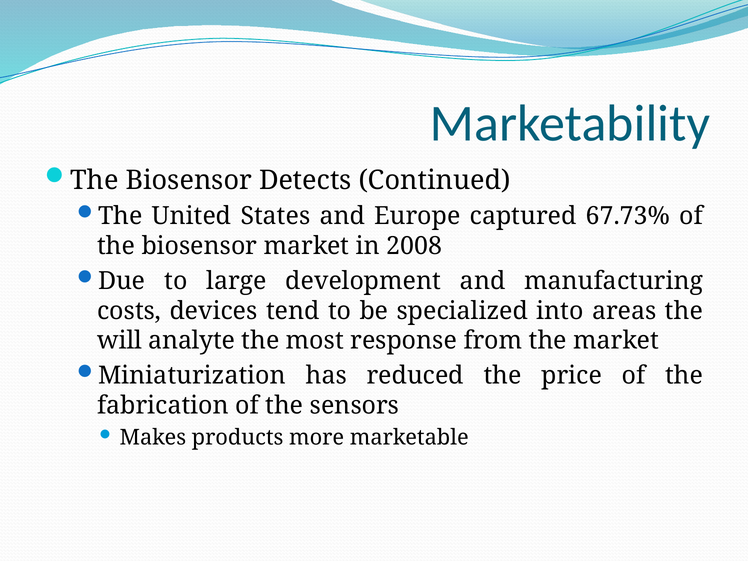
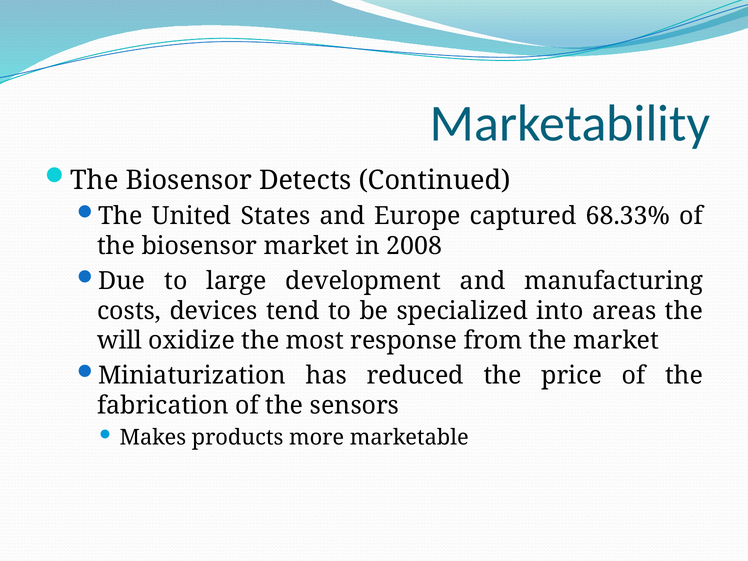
67.73%: 67.73% -> 68.33% (628, 216)
analyte: analyte -> oxidize (192, 341)
